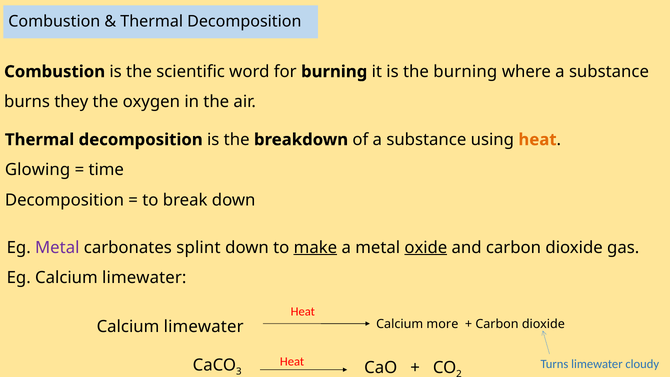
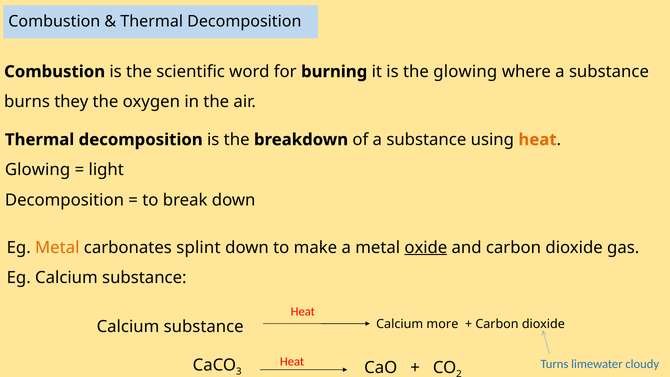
the burning: burning -> glowing (465, 72)
time: time -> light (106, 170)
Metal colour: purple -> orange (57, 247)
make underline: present -> none (315, 247)
Eg Calcium limewater: limewater -> substance (144, 278)
limewater: limewater -> substance (204, 327)
